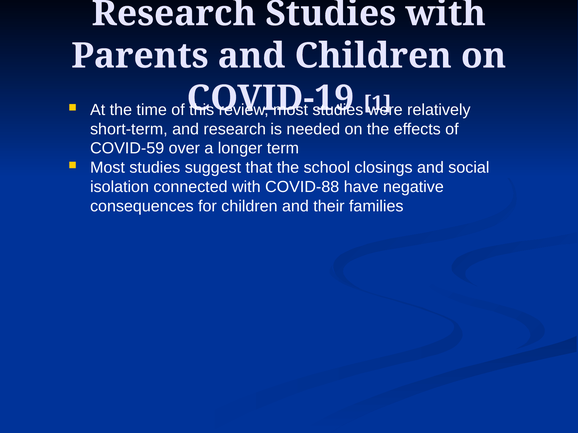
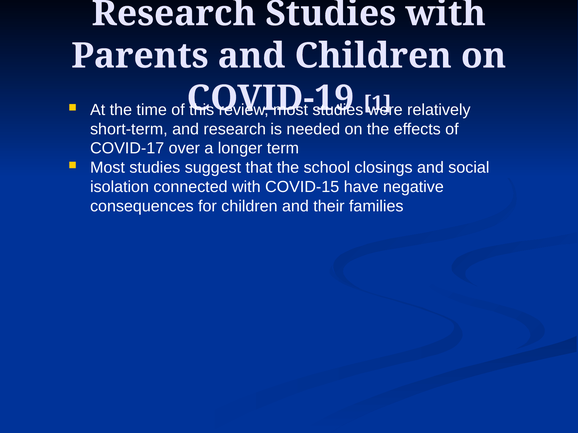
COVID-59: COVID-59 -> COVID-17 (127, 149)
COVID-88: COVID-88 -> COVID-15 (302, 187)
